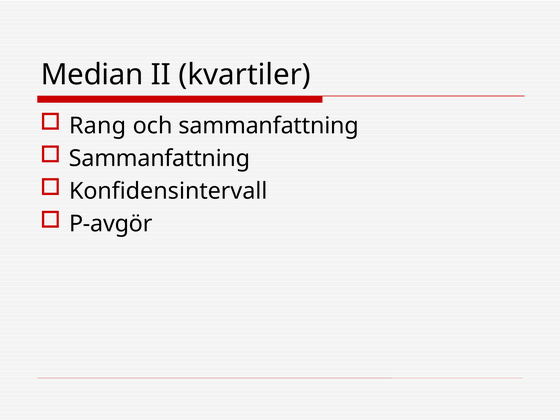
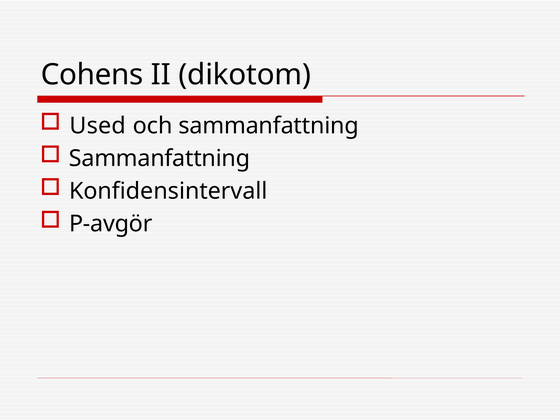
Median: Median -> Cohens (92, 75)
kvartiler: kvartiler -> dikotom (245, 75)
Rang: Rang -> Used (98, 126)
